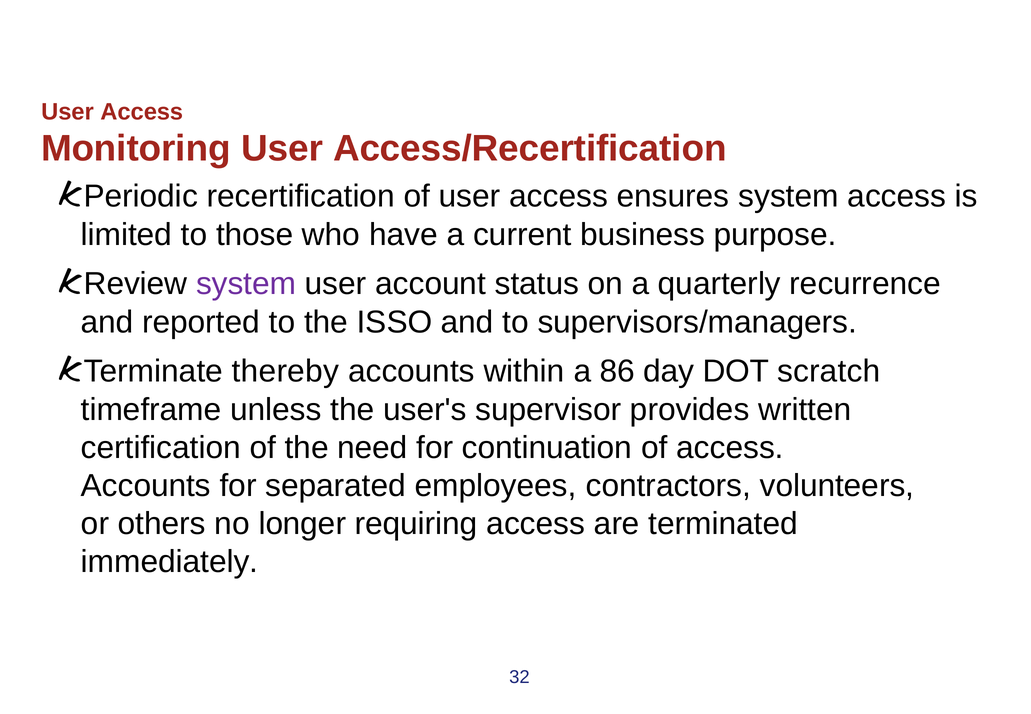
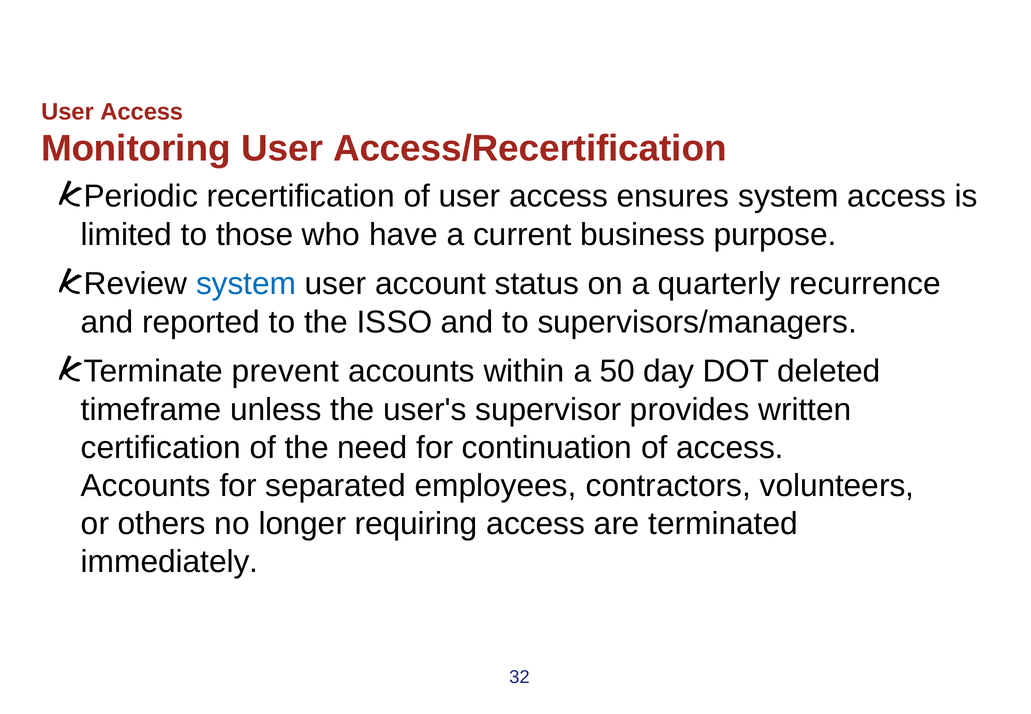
system colour: purple -> blue (246, 284)
thereby: thereby -> prevent (285, 371)
86: 86 -> 50 (617, 371)
scratch: scratch -> deleted (829, 371)
